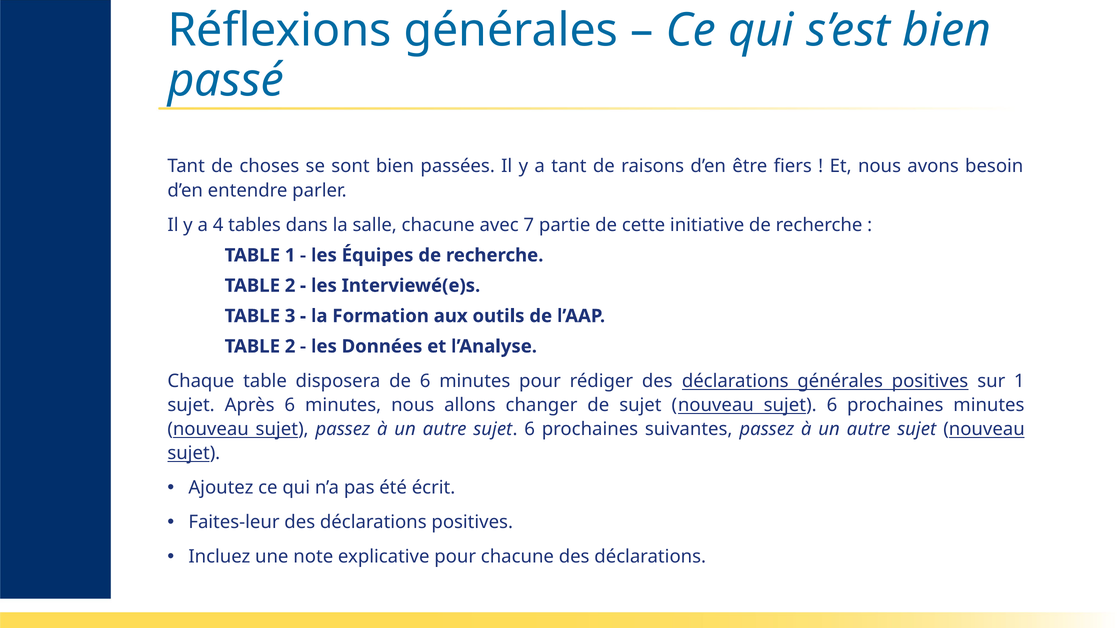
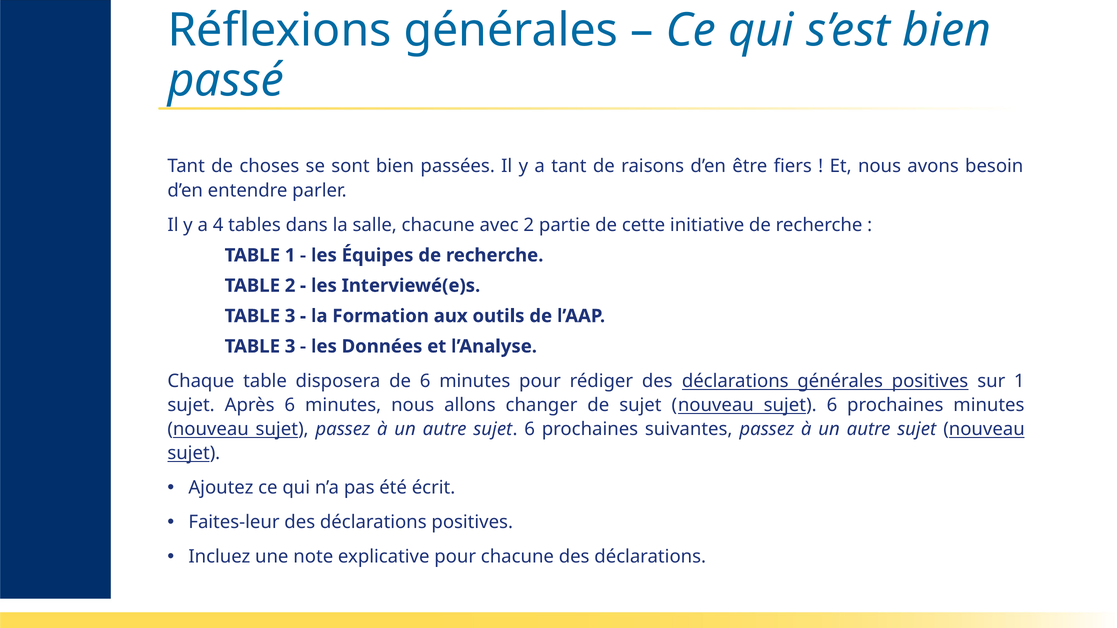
avec 7: 7 -> 2 (529, 225)
2: 2 -> 3 (290, 347)
